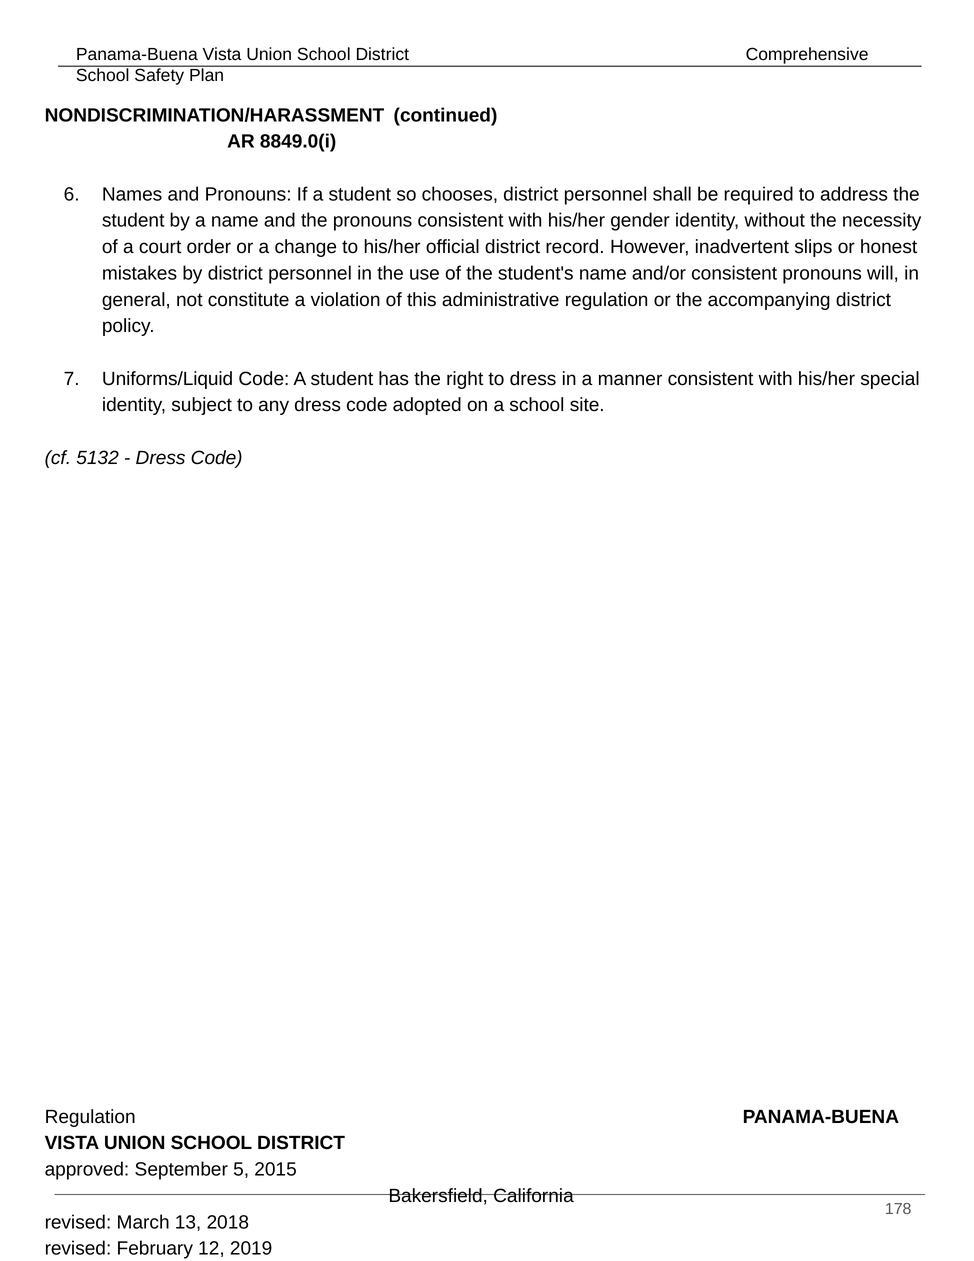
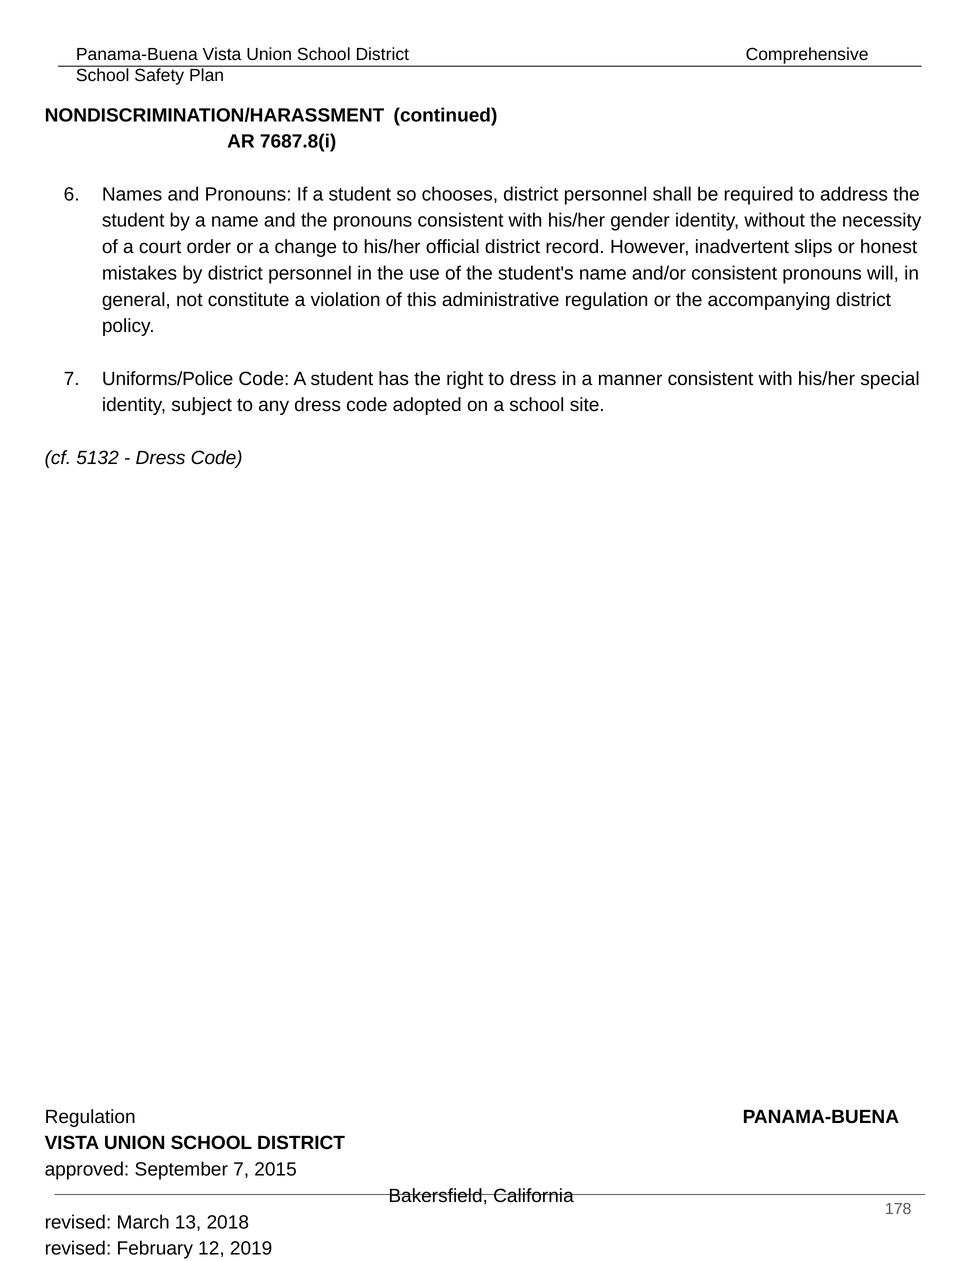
8849.0(i: 8849.0(i -> 7687.8(i (298, 142)
Uniforms/Liquid: Uniforms/Liquid -> Uniforms/Police (168, 379)
September 5: 5 -> 7 (241, 1169)
